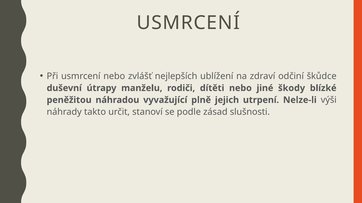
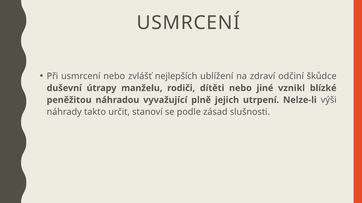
škody: škody -> vznikl (292, 88)
